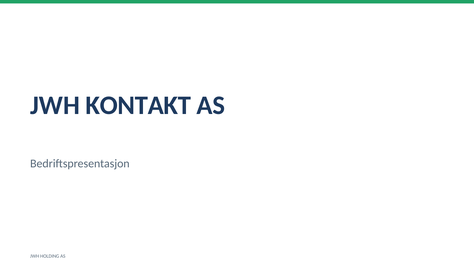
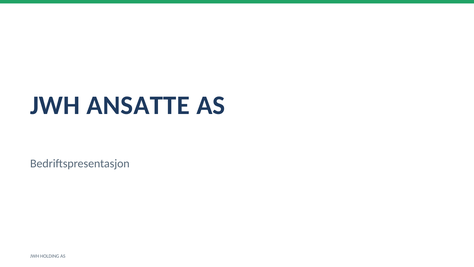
KONTAKT: KONTAKT -> ANSATTE (138, 105)
